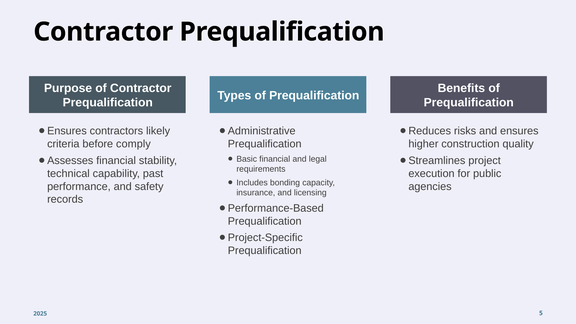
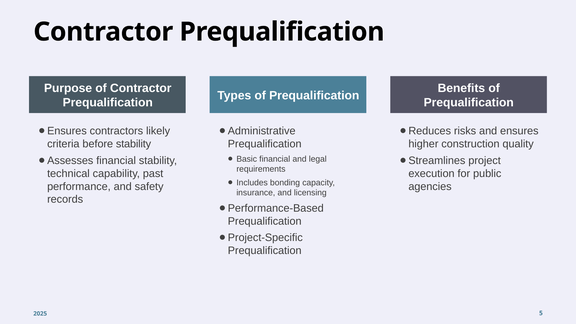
before comply: comply -> stability (134, 144)
